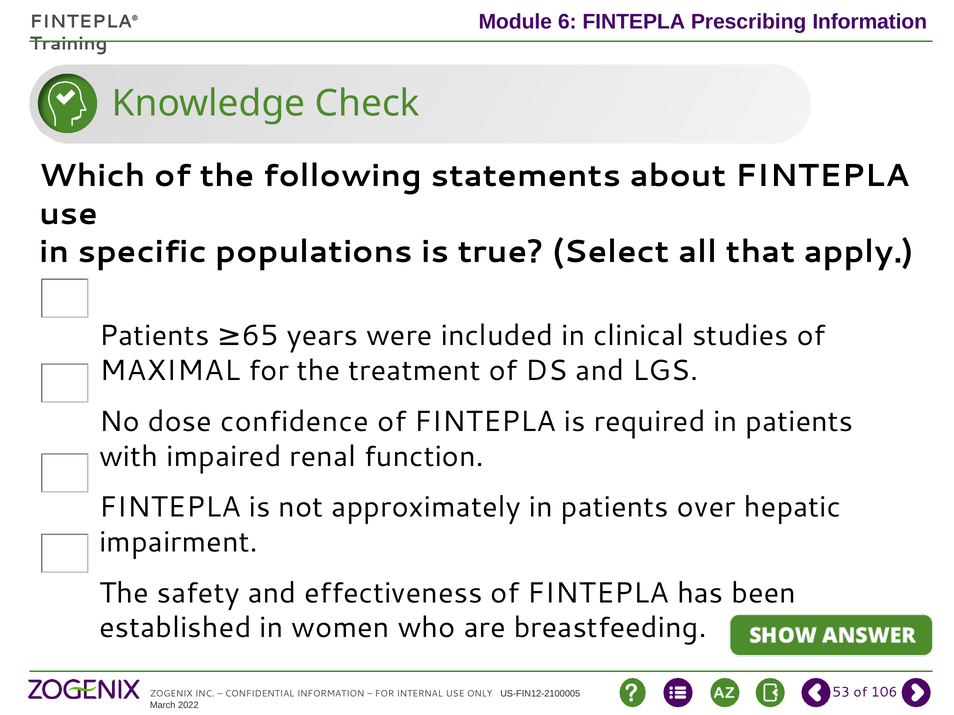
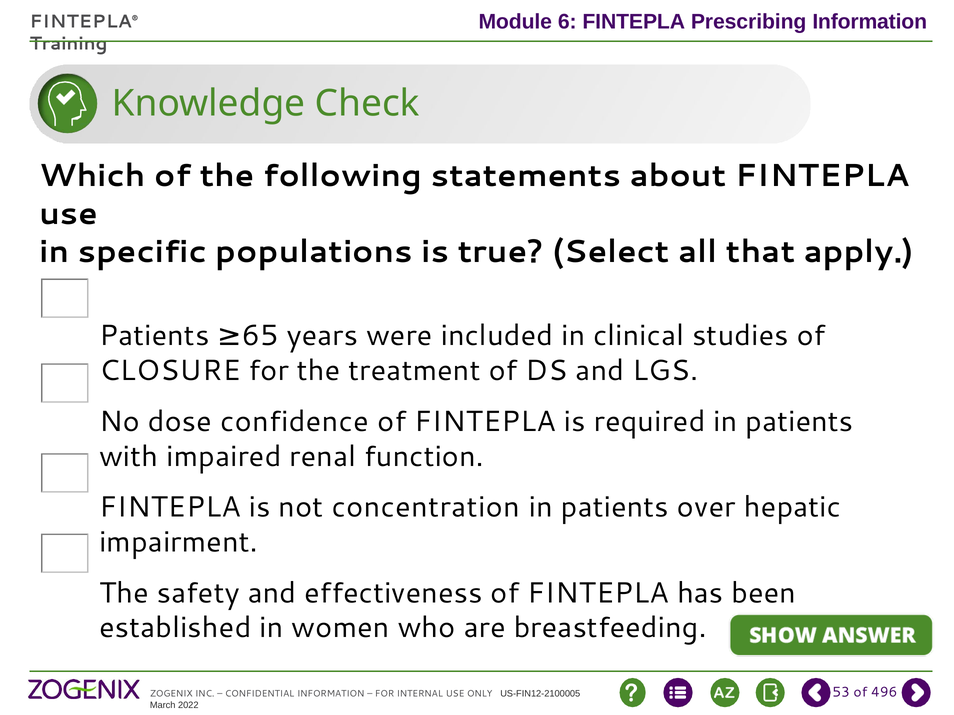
MAXIMAL: MAXIMAL -> CLOSURE (170, 371)
approximately: approximately -> concentration (426, 508)
106: 106 -> 496 (884, 693)
